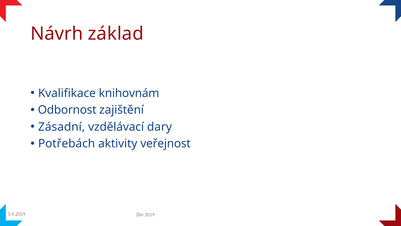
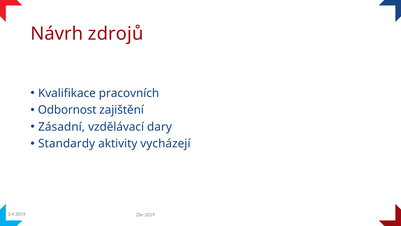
základ: základ -> zdrojů (116, 34)
knihovnám: knihovnám -> pracovních (129, 93)
Potřebách: Potřebách -> Standardy (67, 143)
veřejnost: veřejnost -> vycházejí (165, 143)
